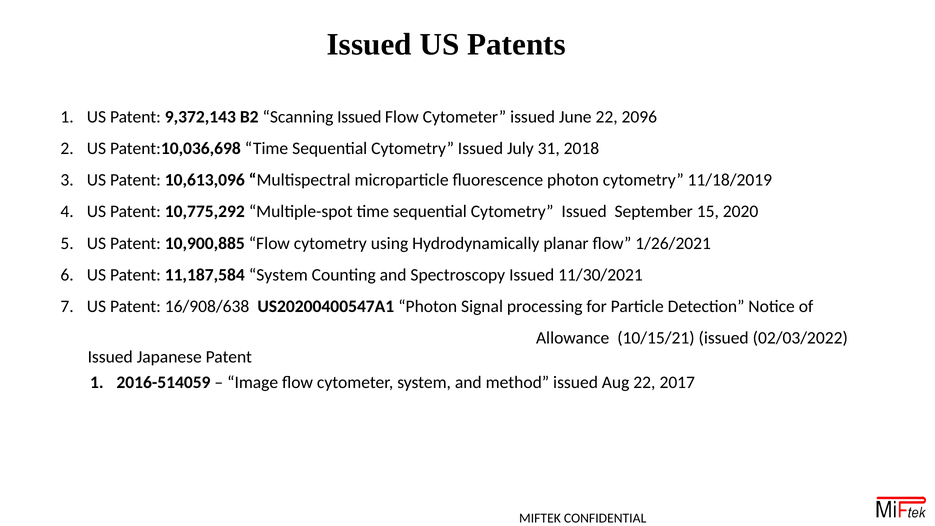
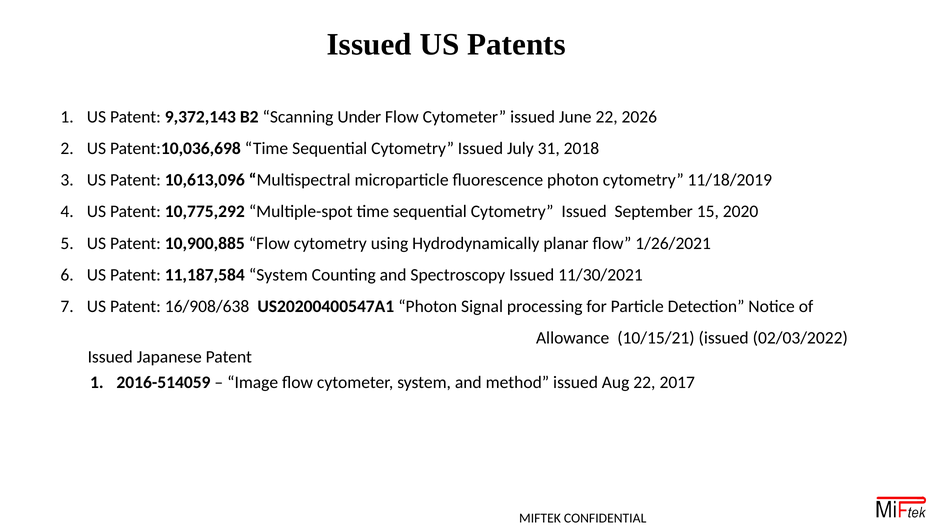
Scanning Issued: Issued -> Under (359, 117)
2096: 2096 -> 2026 (639, 117)
